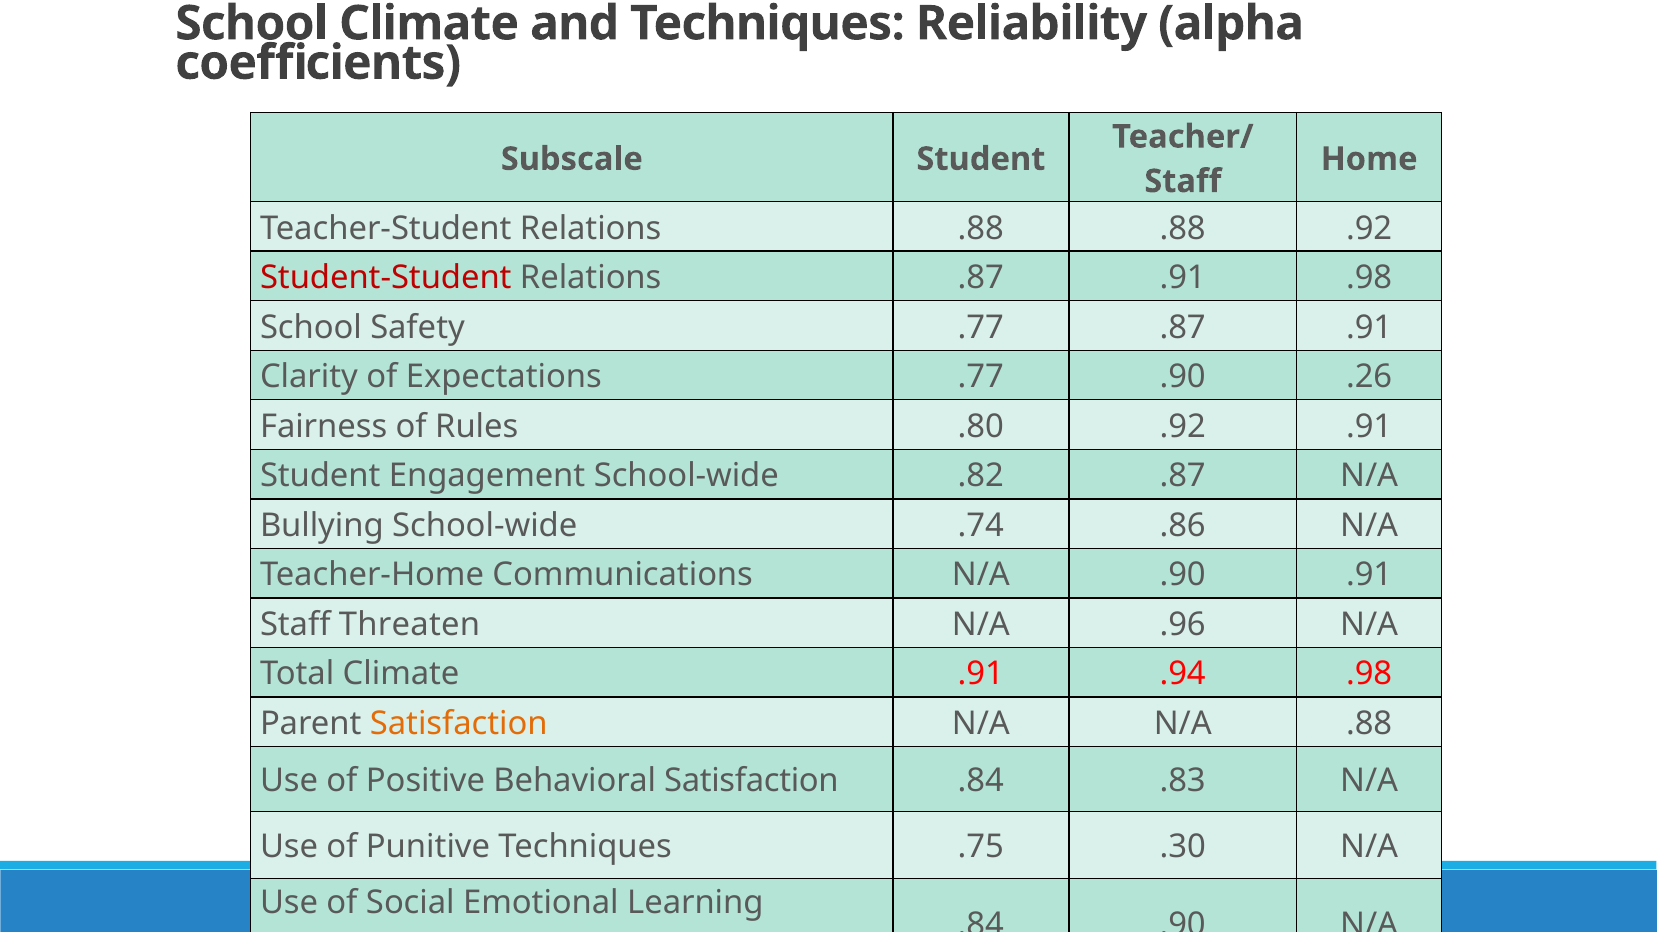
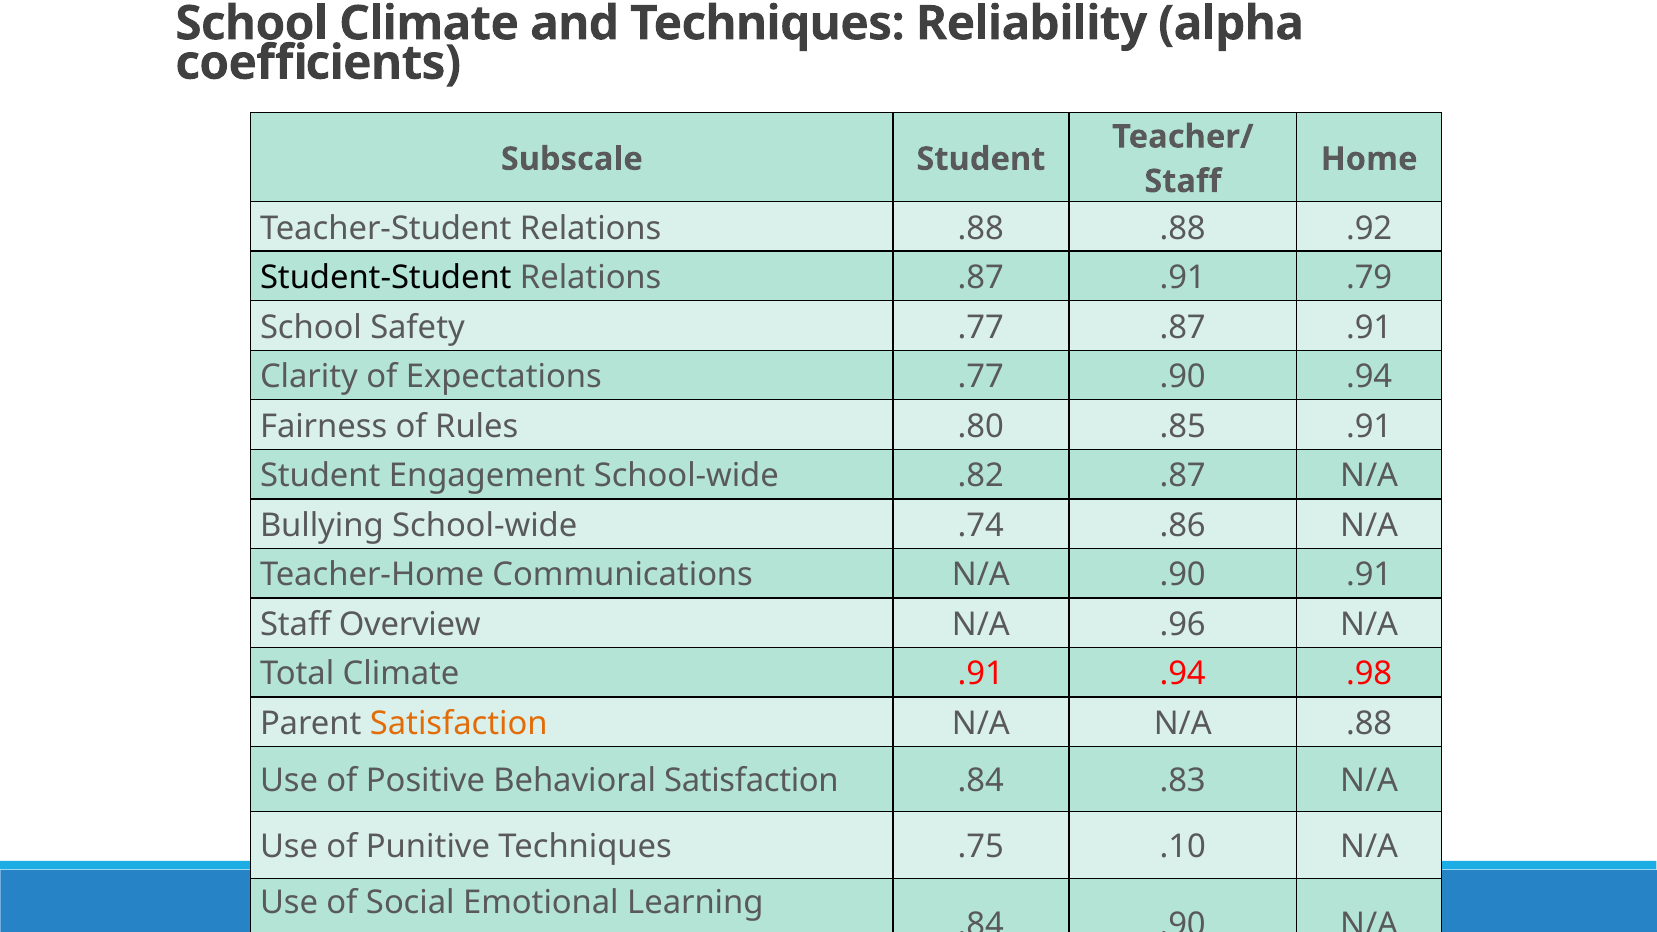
Student-Student colour: red -> black (386, 278)
.91 .98: .98 -> .79 (1369, 278)
.90 .26: .26 -> .94 (1369, 377)
.80 .92: .92 -> .85 (1183, 426)
Threaten: Threaten -> Overview (410, 624)
.30: .30 -> .10 (1183, 847)
